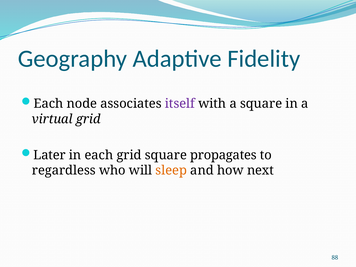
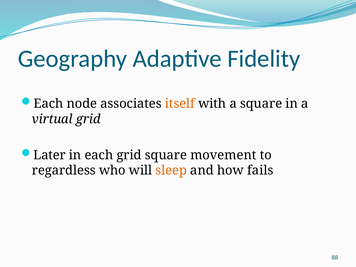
itself colour: purple -> orange (180, 104)
propagates: propagates -> movement (223, 155)
next: next -> fails (260, 170)
